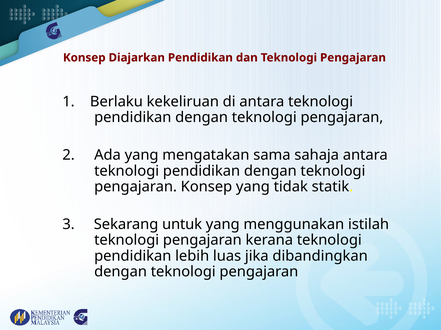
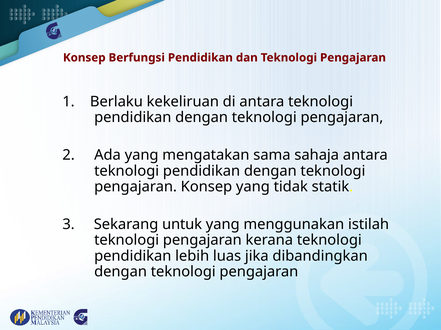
Diajarkan: Diajarkan -> Berfungsi (137, 58)
